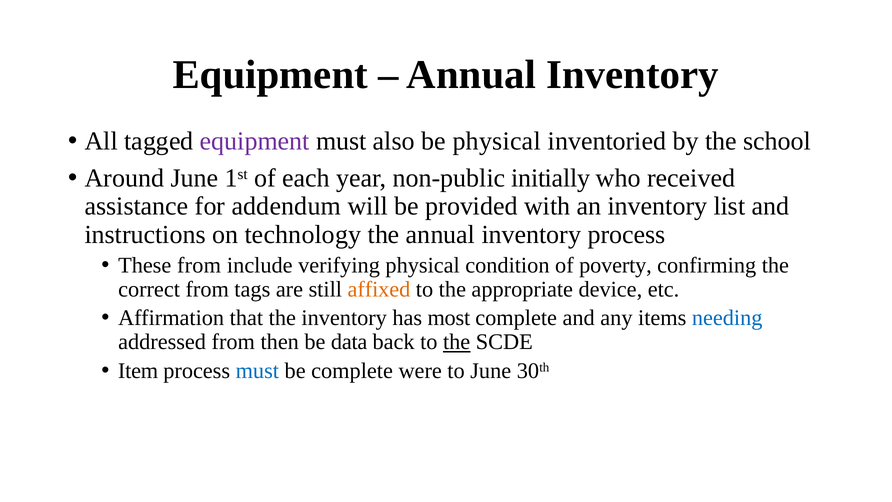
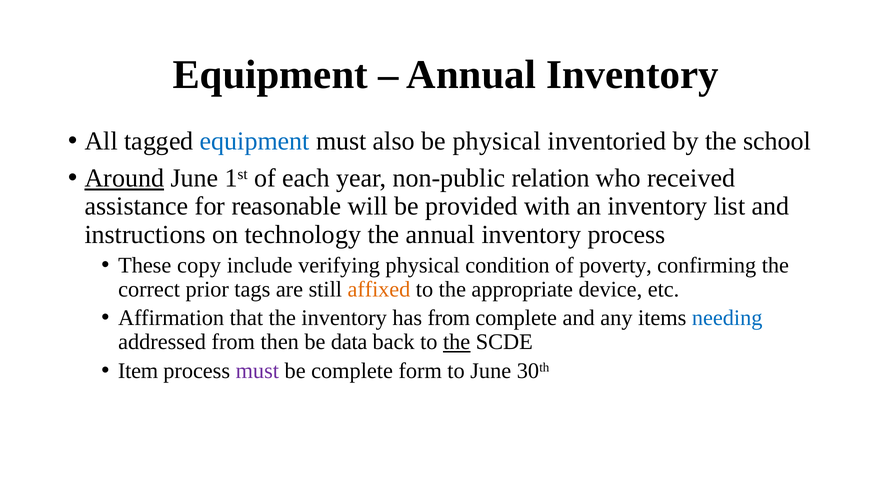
equipment colour: purple -> blue (255, 141)
Around underline: none -> present (124, 178)
initially: initially -> relation (551, 178)
addendum: addendum -> reasonable (286, 206)
These from: from -> copy (199, 265)
correct from: from -> prior (207, 289)
has most: most -> from (449, 318)
must colour: blue -> purple (257, 371)
were: were -> form (420, 371)
